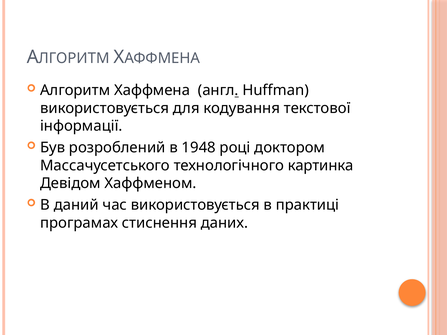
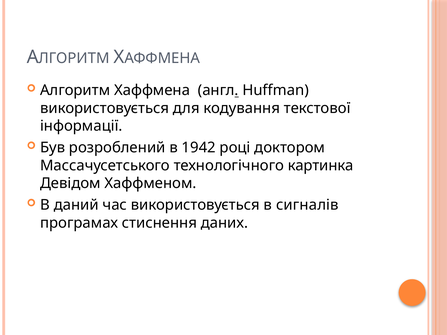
1948: 1948 -> 1942 (199, 148)
практиці: практиці -> сигналів (307, 205)
